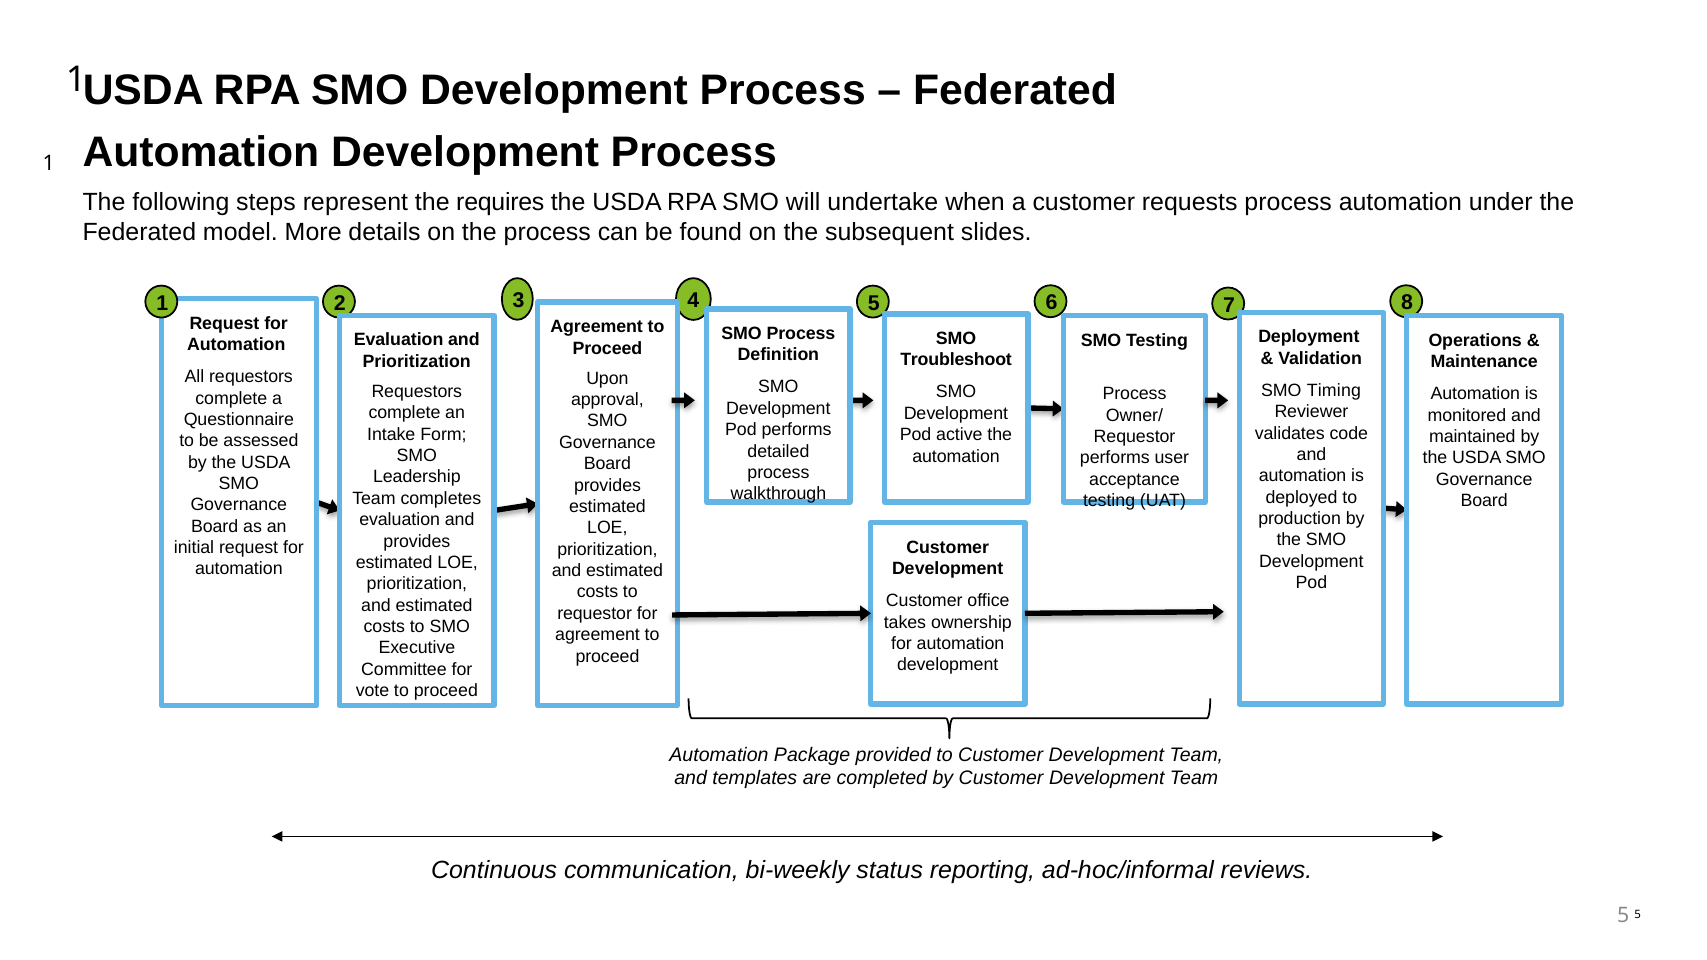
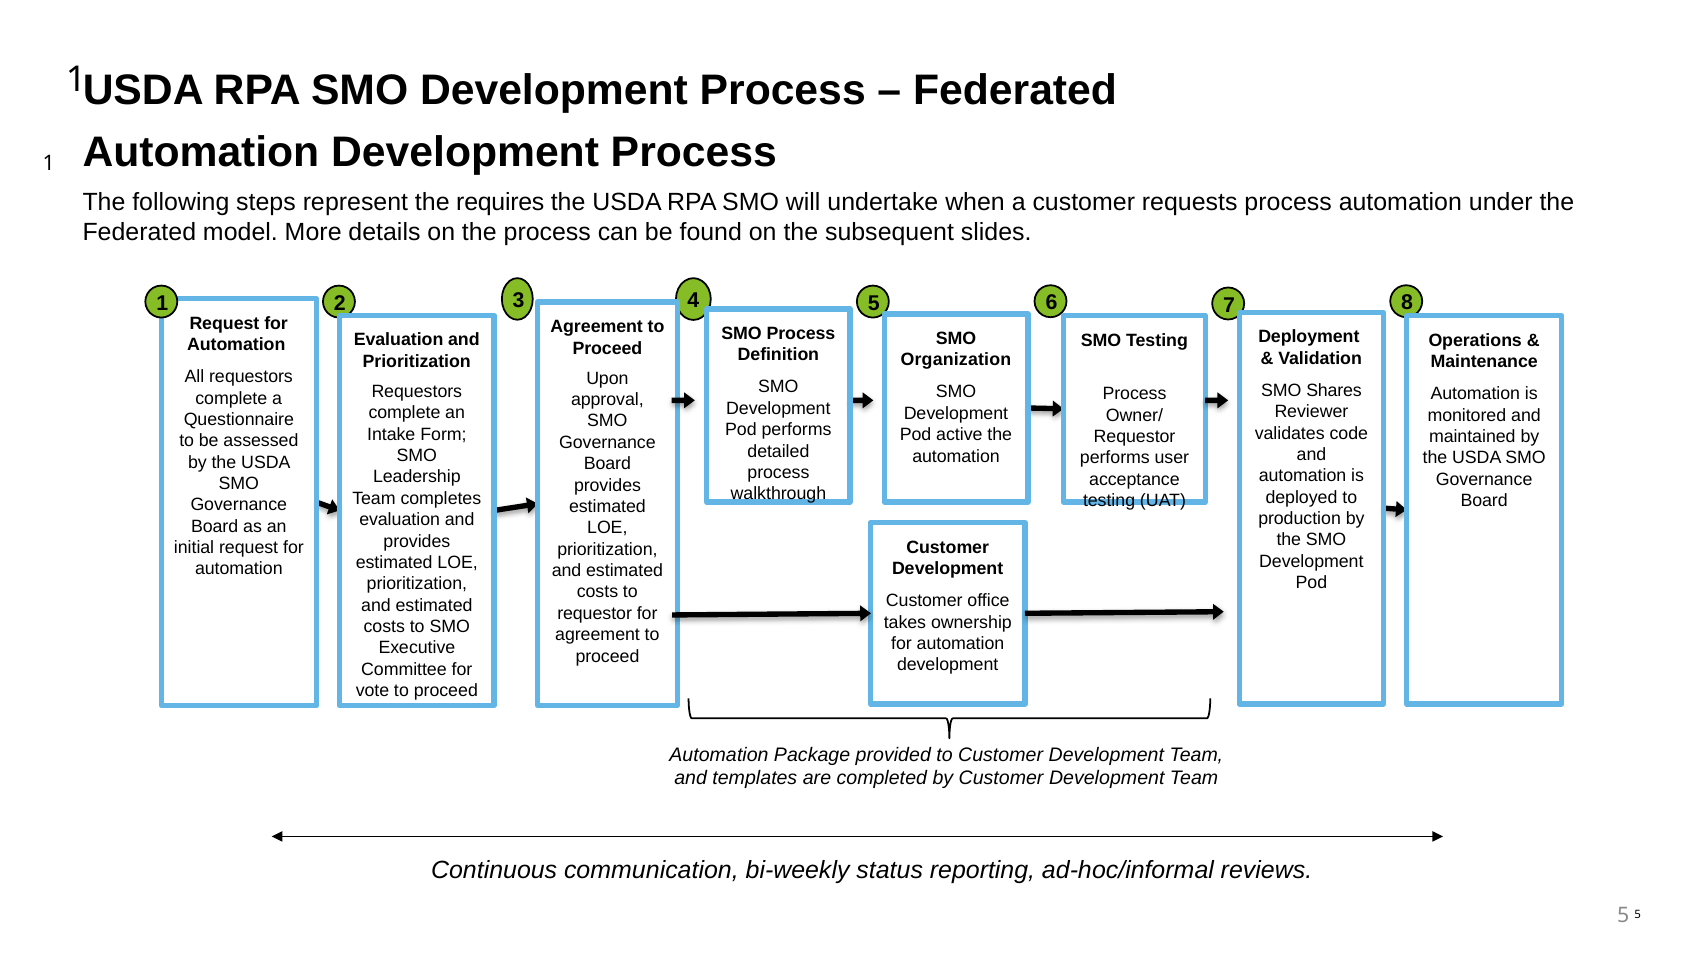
Troubleshoot: Troubleshoot -> Organization (956, 360)
Timing: Timing -> Shares (1334, 390)
